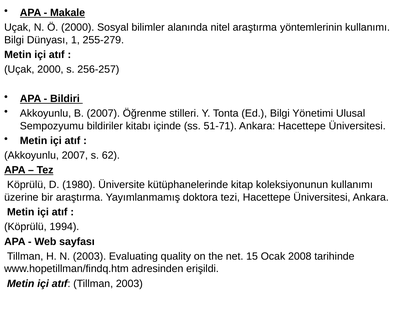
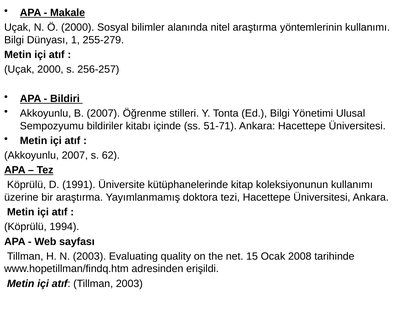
1980: 1980 -> 1991 (79, 184)
